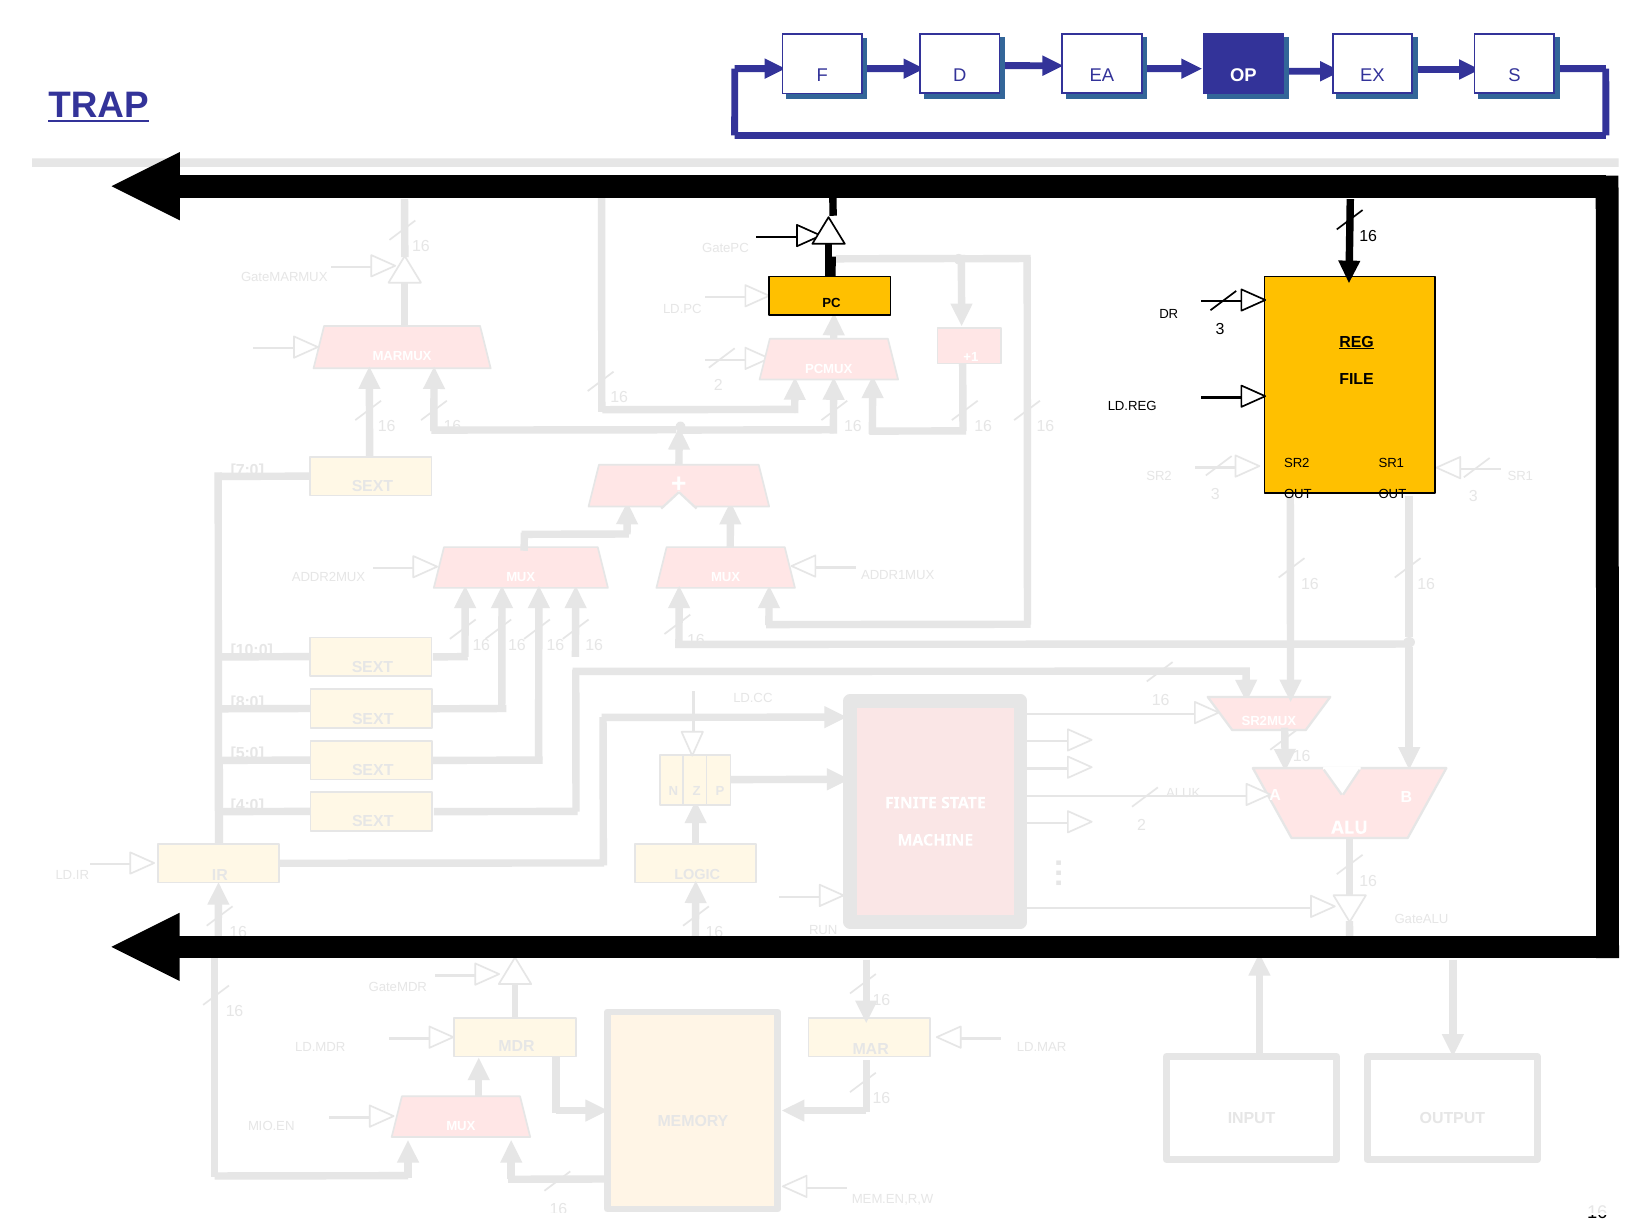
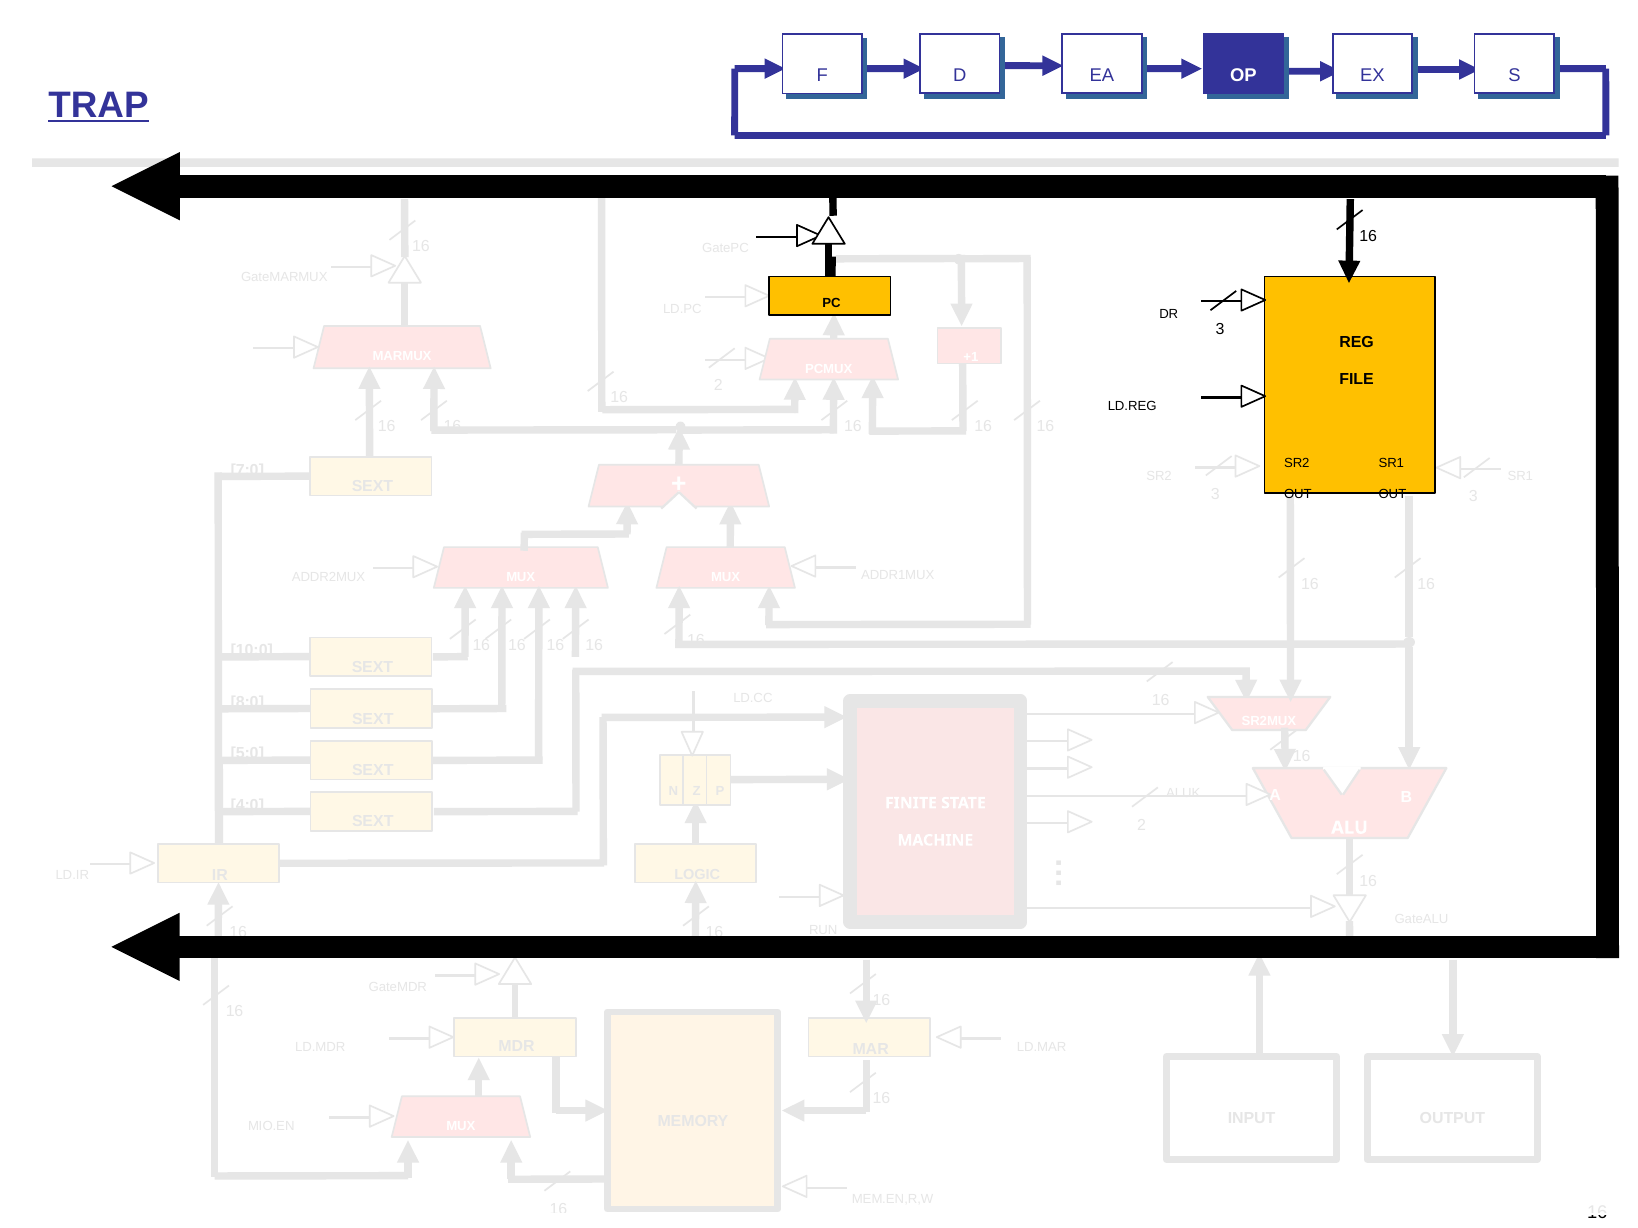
REG underline: present -> none (1357, 342)
